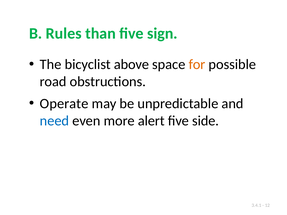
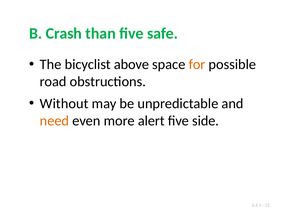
Rules: Rules -> Crash (64, 33)
sign: sign -> safe (162, 33)
Operate: Operate -> Without (64, 104)
need colour: blue -> orange (54, 121)
